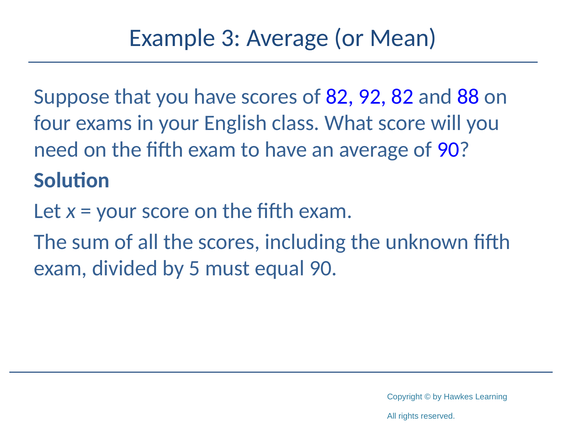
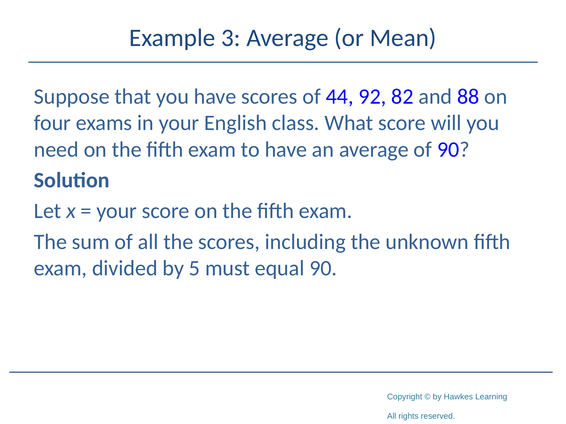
of 82: 82 -> 44 (340, 97)
